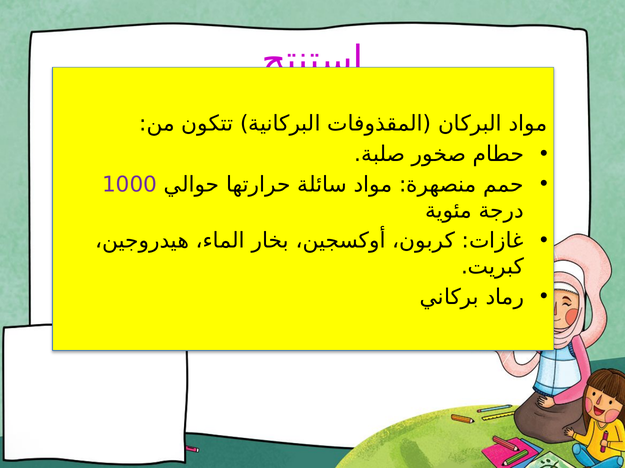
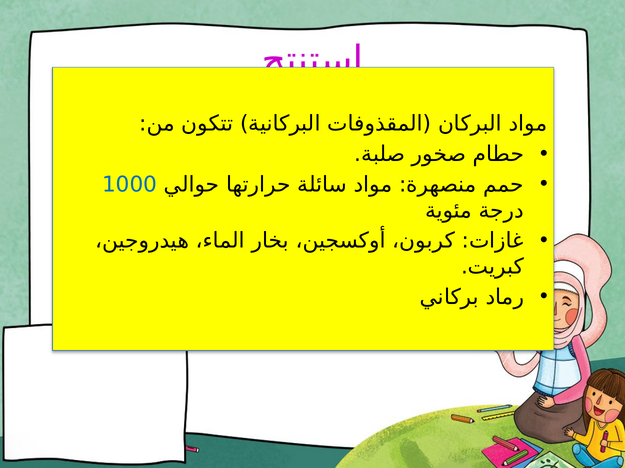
1000 colour: purple -> blue (130, 185)
